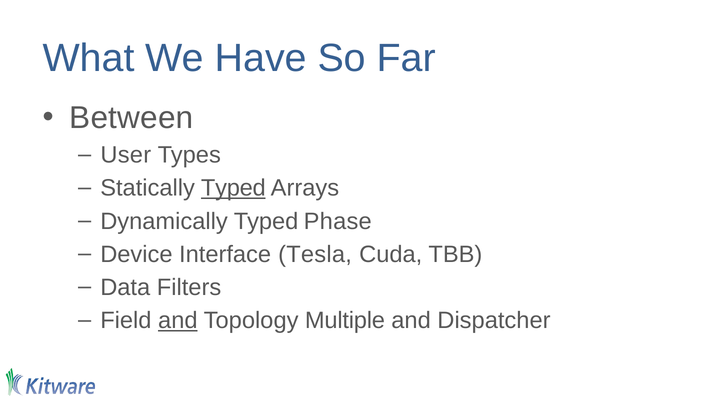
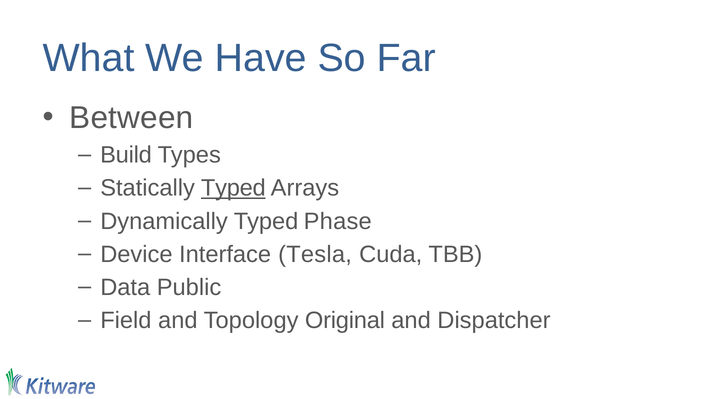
User: User -> Build (126, 155)
Filters: Filters -> Public (189, 288)
and underline: present -> none (178, 321)
Multiple: Multiple -> Original (345, 321)
